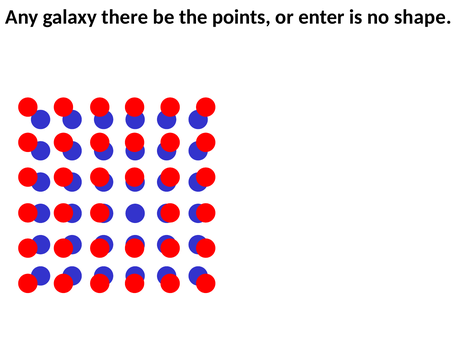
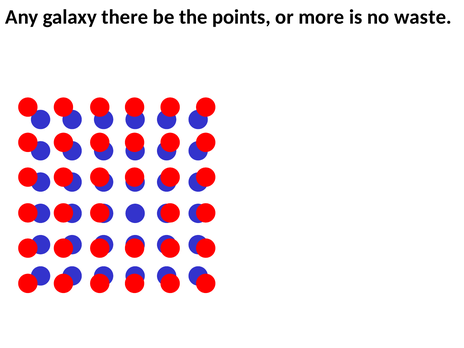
enter: enter -> more (321, 17)
shape: shape -> waste (423, 17)
